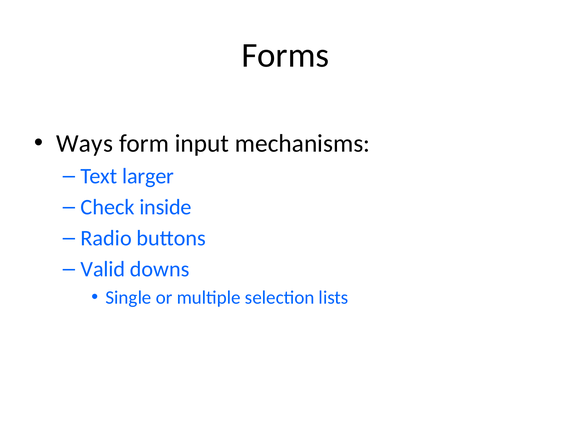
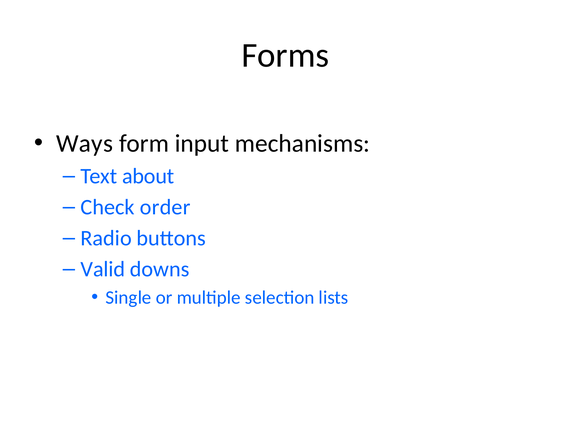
larger: larger -> about (148, 176)
inside: inside -> order (165, 207)
